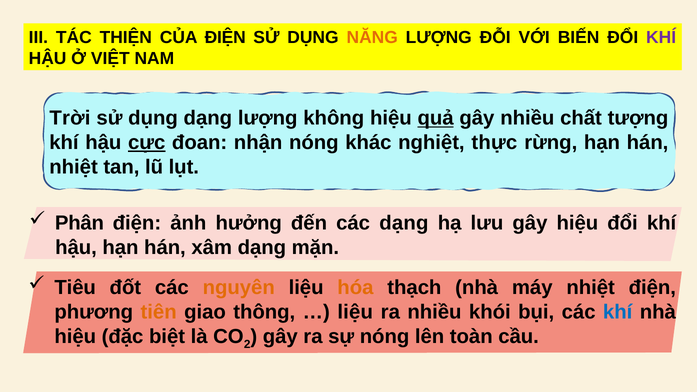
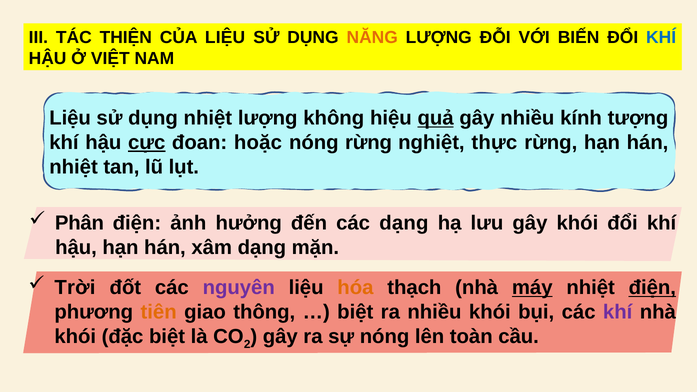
CỦA ĐIỆN: ĐIỆN -> LIỆU (225, 38)
KHÍ colour: purple -> blue (661, 38)
Trời: Trời -> Liệu (70, 118)
dụng dạng: dạng -> nhiệt (208, 118)
chất: chất -> kính (581, 118)
nhận: nhận -> hoặc (258, 143)
nóng khác: khác -> rừng (369, 143)
gây hiệu: hiệu -> khói (577, 223)
Tiêu: Tiêu -> Trời (75, 288)
nguyên colour: orange -> purple (239, 288)
máy underline: none -> present (532, 288)
điện underline: none -> present (652, 288)
liệu: liệu -> biệt (355, 312)
khí colour: blue -> purple (618, 312)
hiệu: hiệu -> khói (75, 337)
